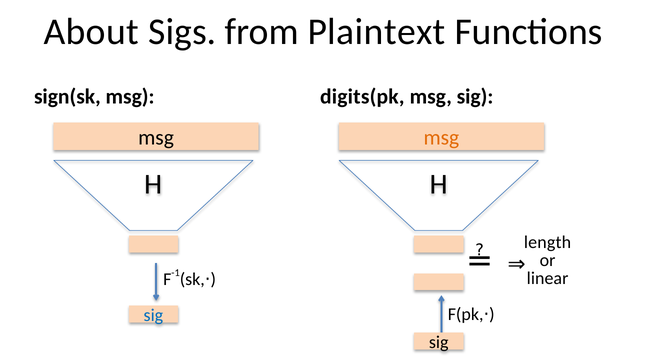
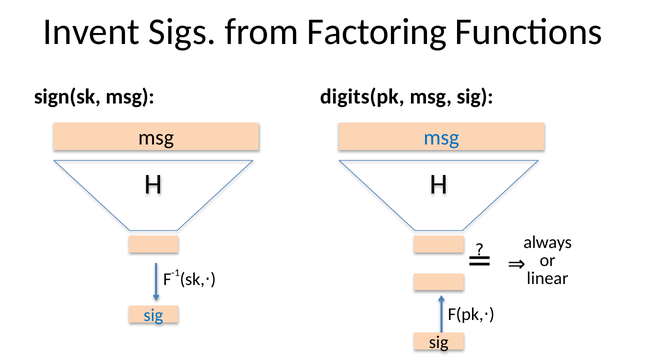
About: About -> Invent (91, 32)
Plaintext: Plaintext -> Factoring (377, 32)
msg colour: orange -> blue (441, 137)
length: length -> always (548, 242)
